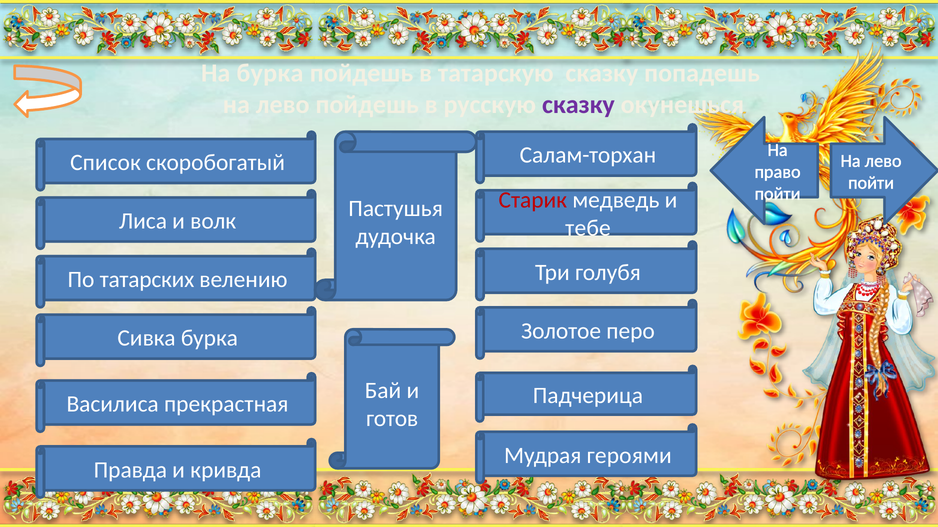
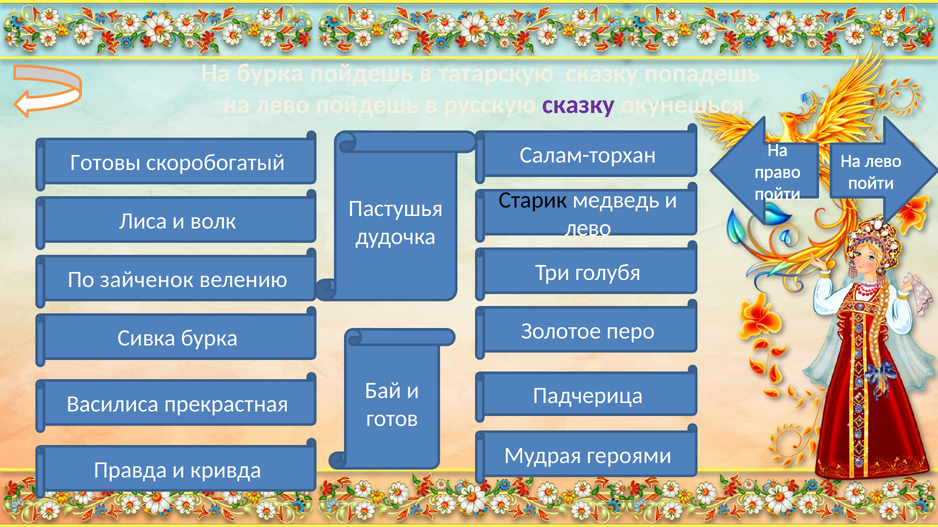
Список: Список -> Готовы (106, 163)
Старик colour: red -> black (533, 200)
тебе: тебе -> лево (588, 228)
татарских: татарских -> зайченок (147, 280)
